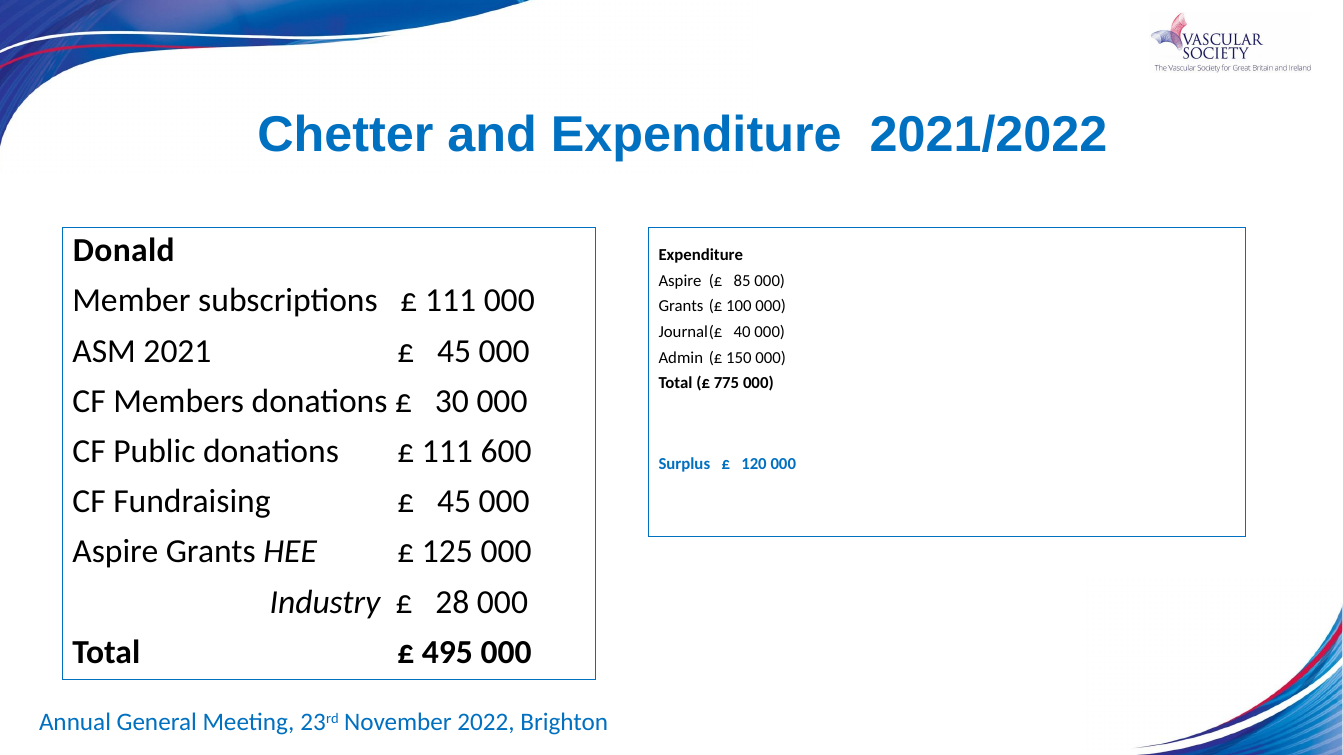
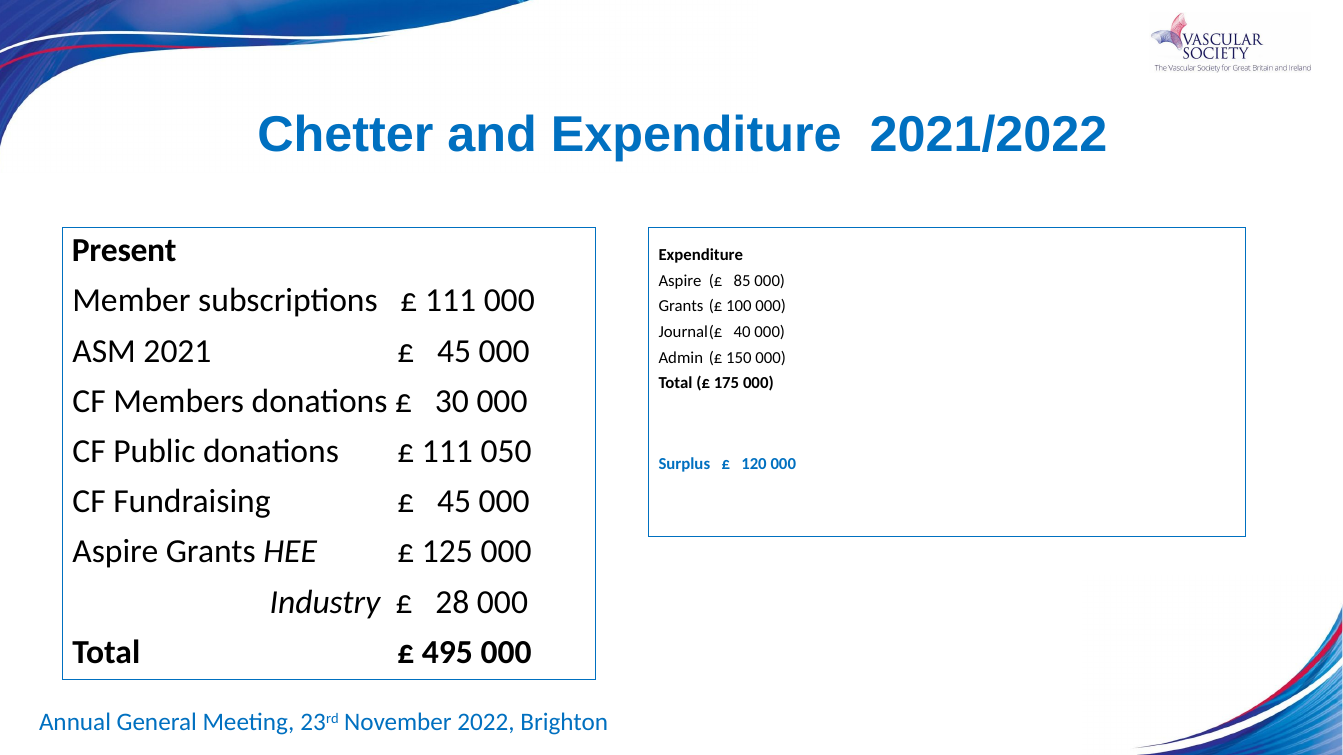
Donald: Donald -> Present (124, 251)
775: 775 -> 175 (726, 383)
600: 600 -> 050 (506, 452)
